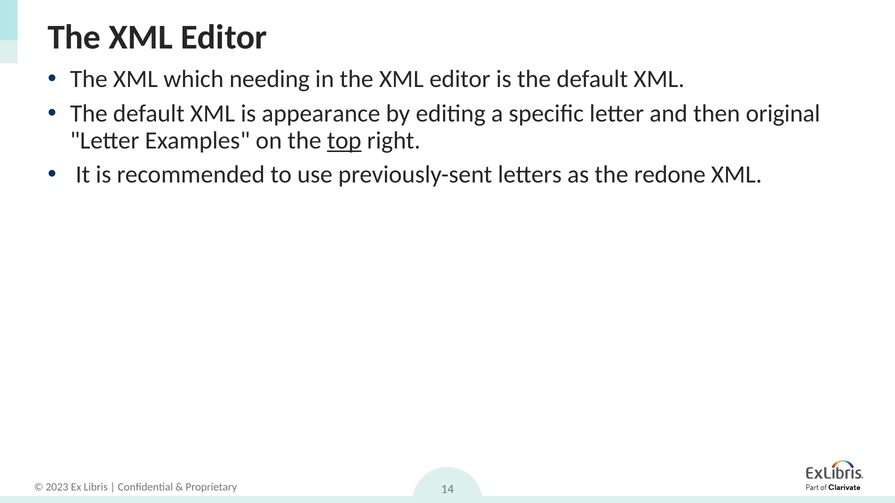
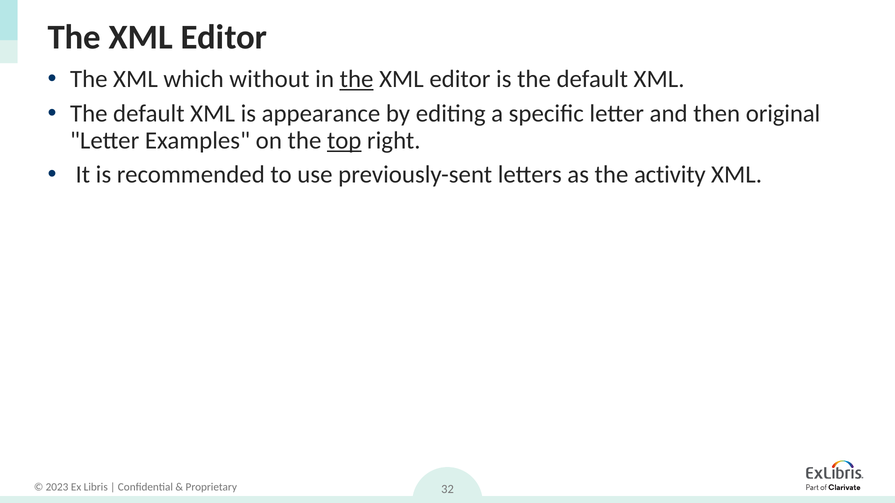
needing: needing -> without (269, 79)
the underline: none -> present (357, 79)
redone: redone -> activity (670, 175)
14: 14 -> 32 (448, 490)
